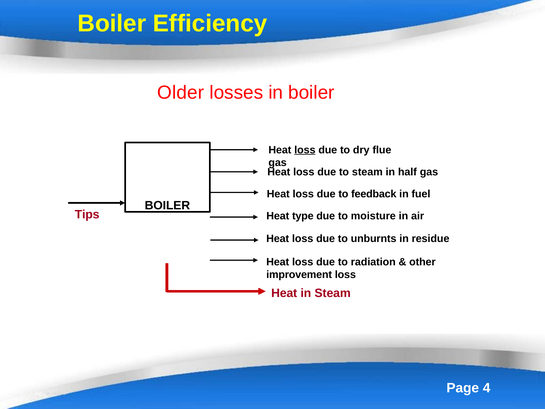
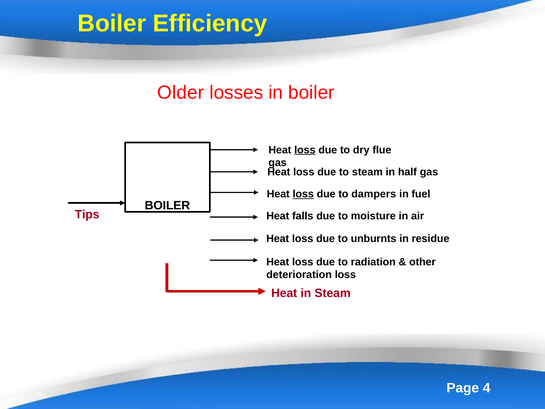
loss underline: none -> present (303, 194)
feedback: feedback -> dampers (374, 194)
type: type -> falls (303, 216)
improvement: improvement -> deterioration (299, 274)
